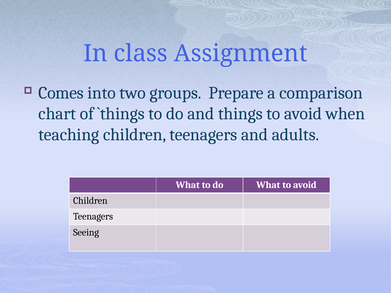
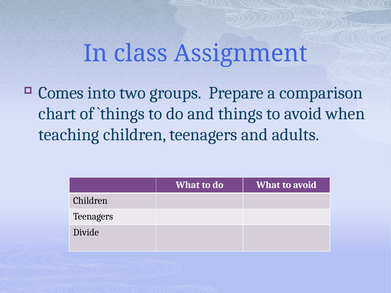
Seeing: Seeing -> Divide (86, 233)
